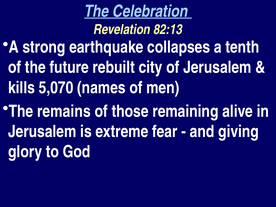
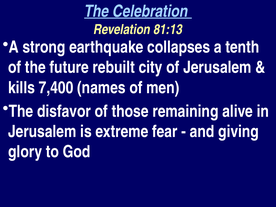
82:13: 82:13 -> 81:13 (168, 29)
5,070: 5,070 -> 7,400 (56, 88)
remains: remains -> disfavor (64, 111)
